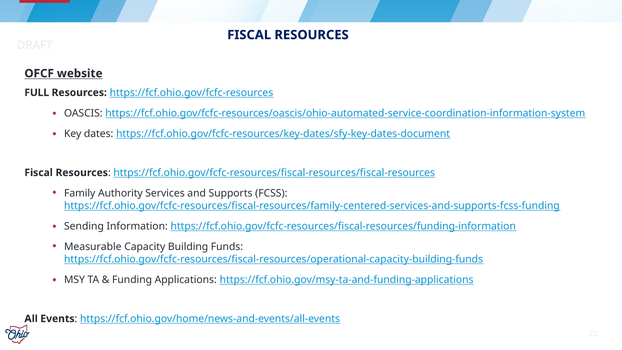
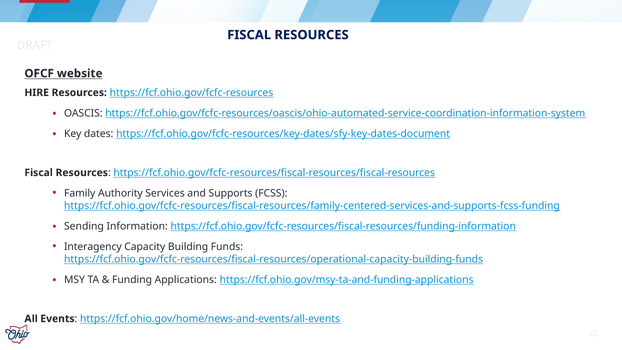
FULL: FULL -> HIRE (37, 93)
Measurable: Measurable -> Interagency (93, 247)
